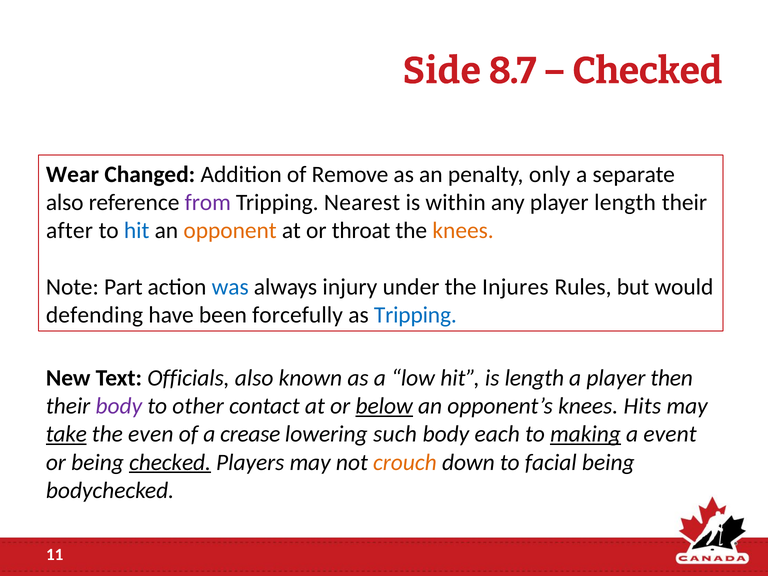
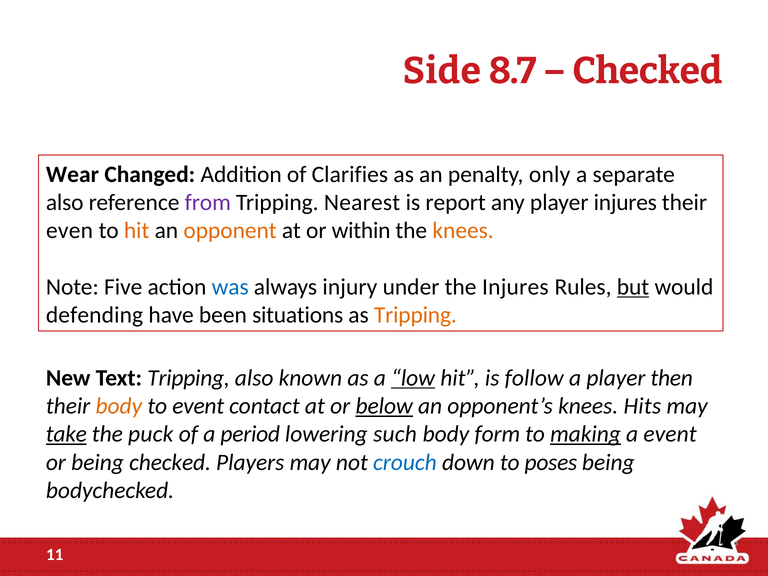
Remove: Remove -> Clarifies (350, 174)
within: within -> report (456, 202)
player length: length -> injures (625, 202)
after: after -> even (70, 231)
hit colour: blue -> orange (137, 231)
throat: throat -> within (361, 231)
Part: Part -> Five (123, 287)
but underline: none -> present (633, 287)
forcefully: forcefully -> situations (298, 315)
Tripping colour: blue -> orange (415, 315)
Text Officials: Officials -> Tripping (189, 378)
low underline: none -> present (413, 378)
is length: length -> follow (534, 378)
body colour: purple -> orange (119, 406)
to other: other -> event (198, 406)
even: even -> puck (151, 434)
crease: crease -> period (250, 434)
each: each -> form (497, 434)
checked underline: present -> none (170, 462)
crouch colour: orange -> blue (405, 462)
facial: facial -> poses (551, 462)
